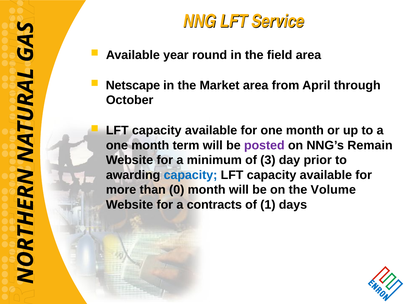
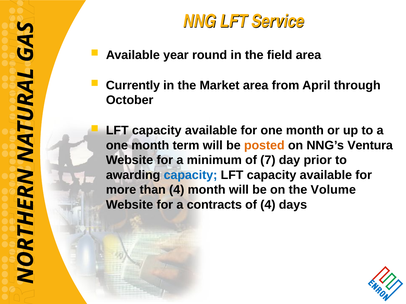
Netscape: Netscape -> Currently (133, 85)
posted colour: purple -> orange (264, 146)
Remain: Remain -> Ventura (370, 146)
3: 3 -> 7 (268, 160)
than 0: 0 -> 4 (177, 190)
of 1: 1 -> 4 (268, 205)
